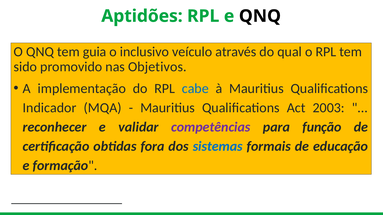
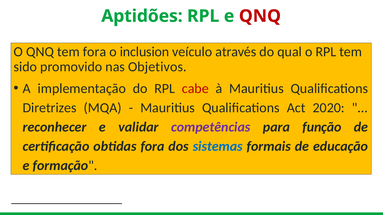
QNQ colour: black -> red (260, 16)
tem guia: guia -> fora (95, 52)
inclusivo: inclusivo -> inclusion (145, 52)
cabe colour: blue -> red (195, 89)
Indicador: Indicador -> Diretrizes (50, 108)
2003: 2003 -> 2020 (329, 108)
